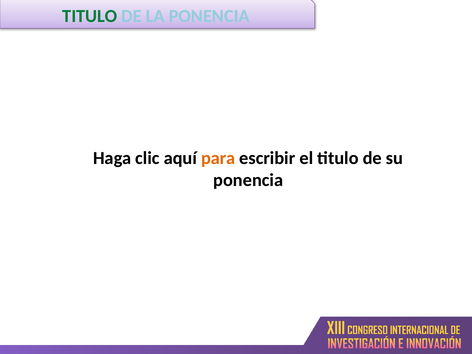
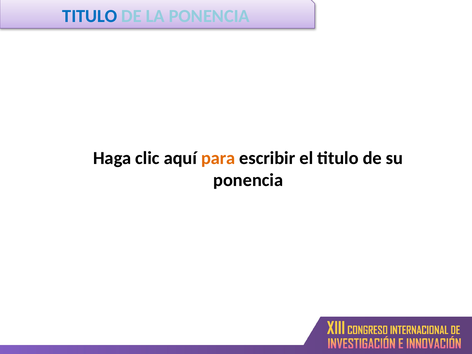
TITULO colour: green -> blue (90, 16)
